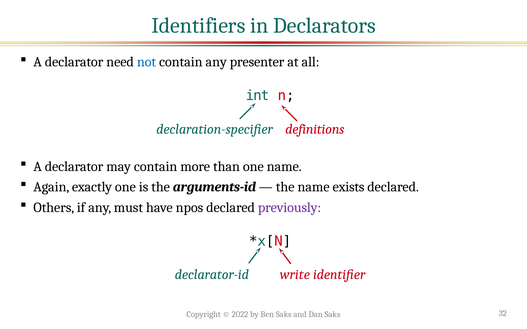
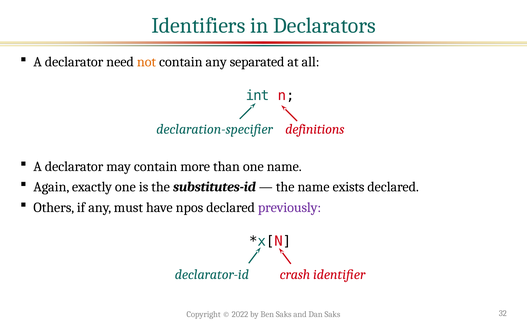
not colour: blue -> orange (146, 62)
presenter: presenter -> separated (257, 62)
arguments-id: arguments-id -> substitutes-id (214, 187)
write: write -> crash (295, 275)
